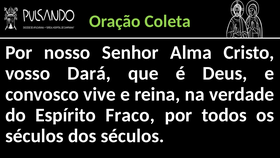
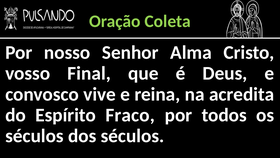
Dará: Dará -> Final (89, 73)
verdade: verdade -> acredita (242, 94)
